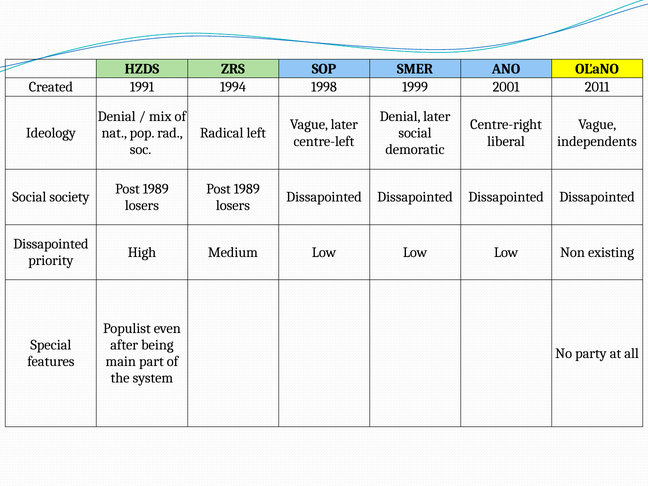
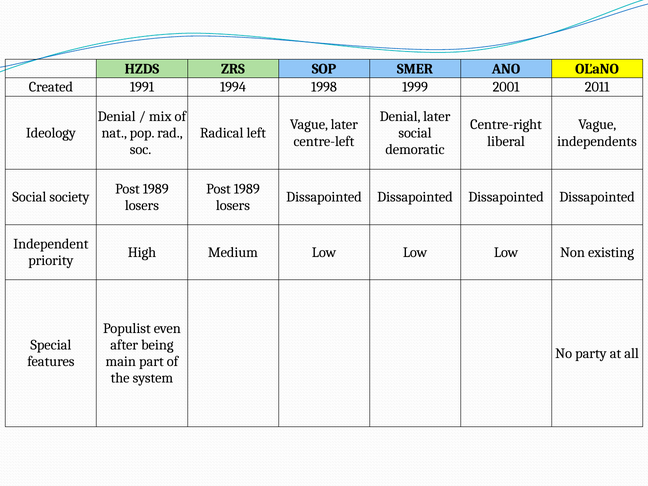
Dissapointed: Dissapointed -> Independent (51, 244)
